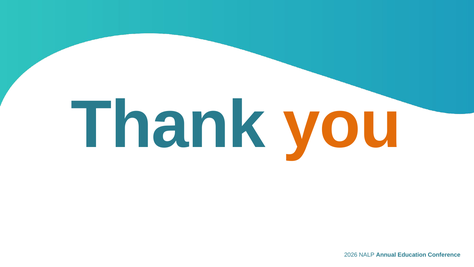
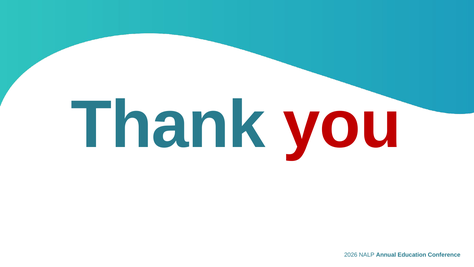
you colour: orange -> red (342, 125)
